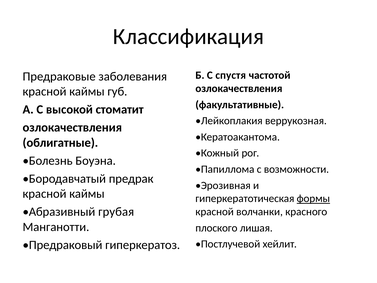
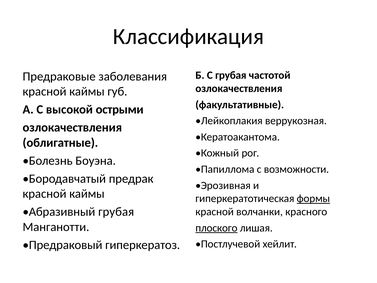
С спустя: спустя -> грубая (231, 75)
стоматит: стоматит -> острыми (120, 109)
плоского underline: none -> present (216, 228)
